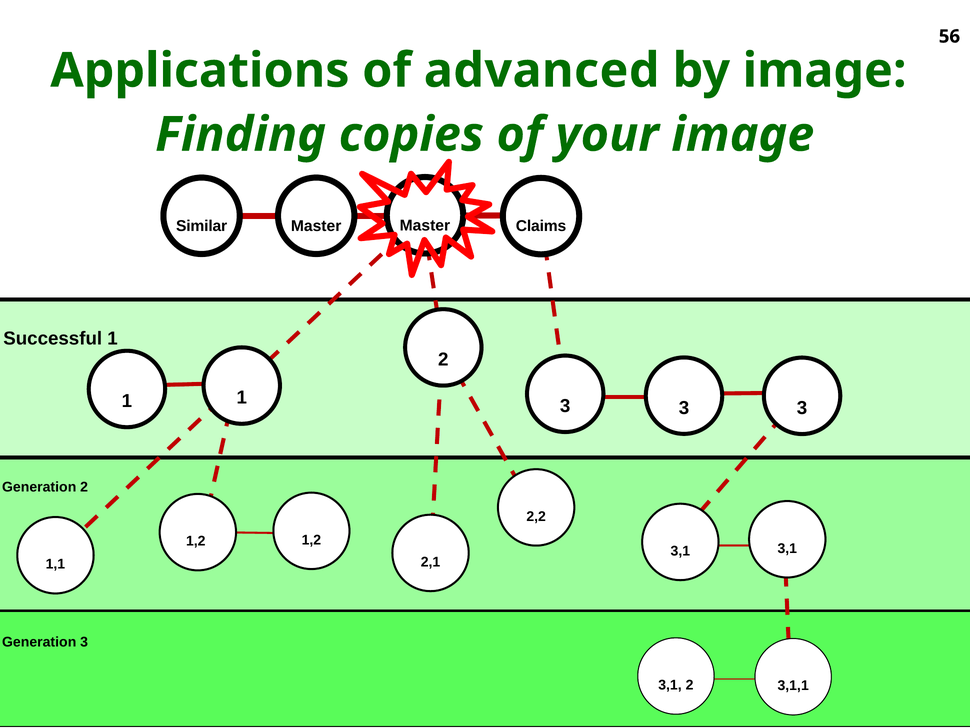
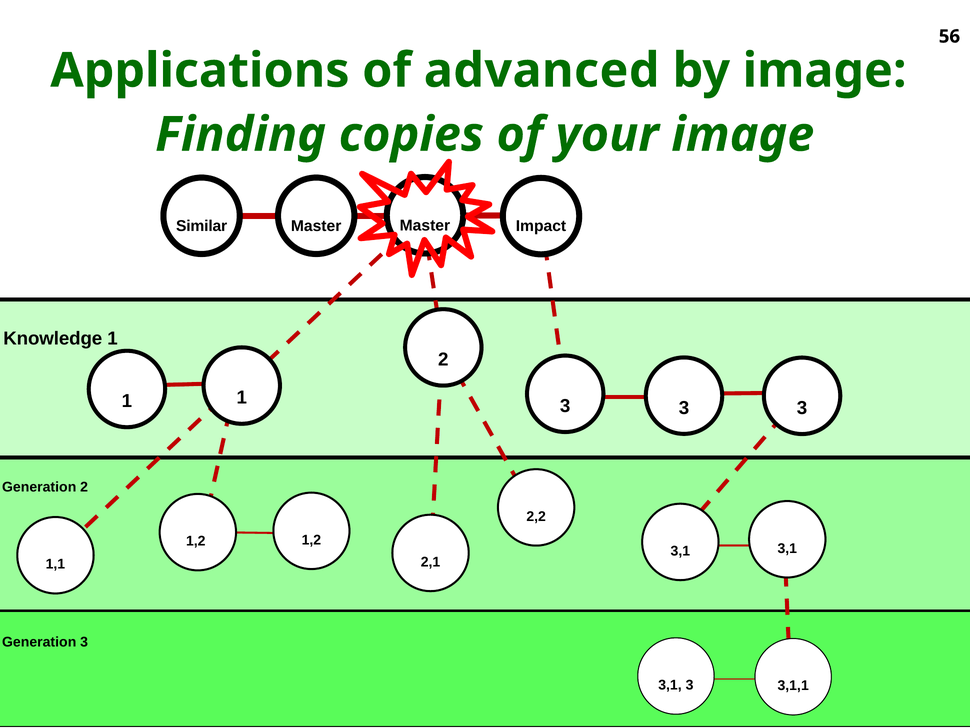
Claims: Claims -> Impact (541, 226)
Successful: Successful -> Knowledge (53, 338)
3,1 2: 2 -> 3 (690, 685)
